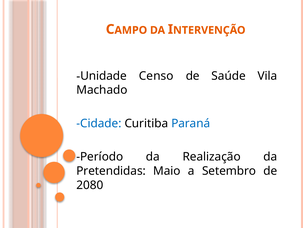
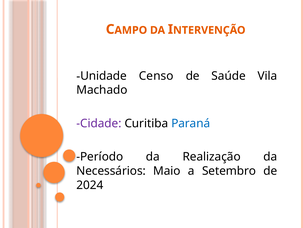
Cidade colour: blue -> purple (99, 123)
Pretendidas: Pretendidas -> Necessários (111, 170)
2080: 2080 -> 2024 (90, 185)
